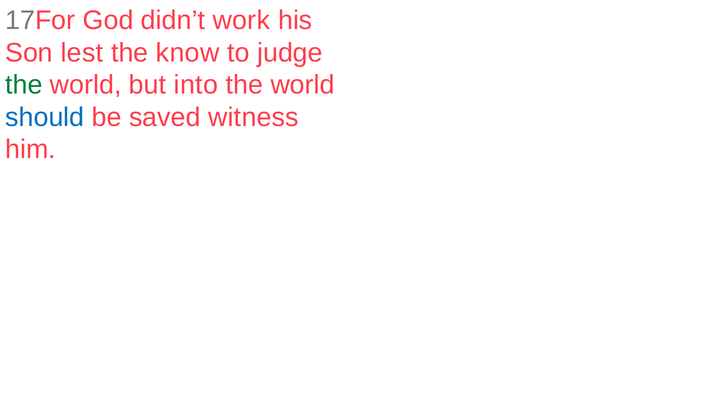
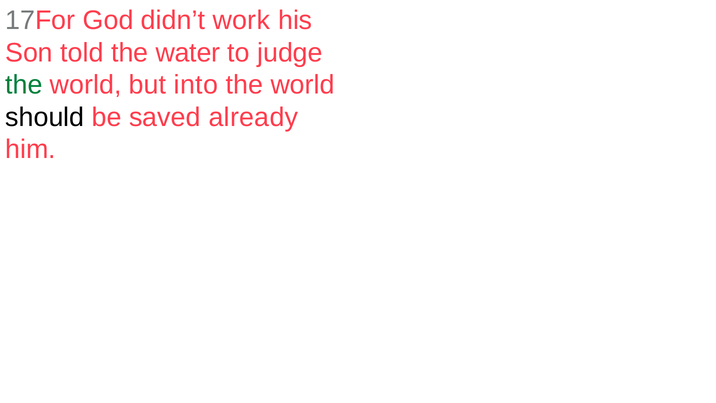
lest: lest -> told (82, 53)
know: know -> water (188, 53)
should colour: blue -> black (45, 117)
witness: witness -> already (253, 117)
